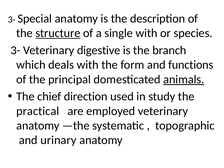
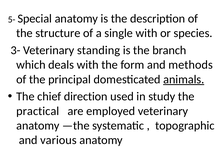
3-: 3- -> 5- (12, 20)
structure underline: present -> none (58, 33)
digestive: digestive -> standing (99, 50)
functions: functions -> methods (191, 65)
urinary: urinary -> various (58, 140)
